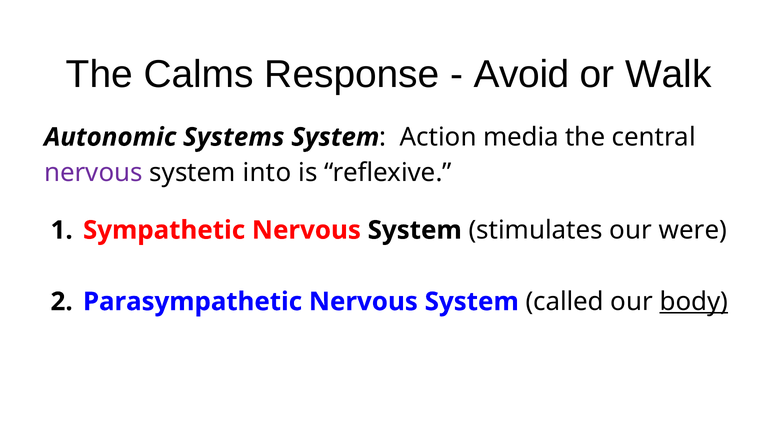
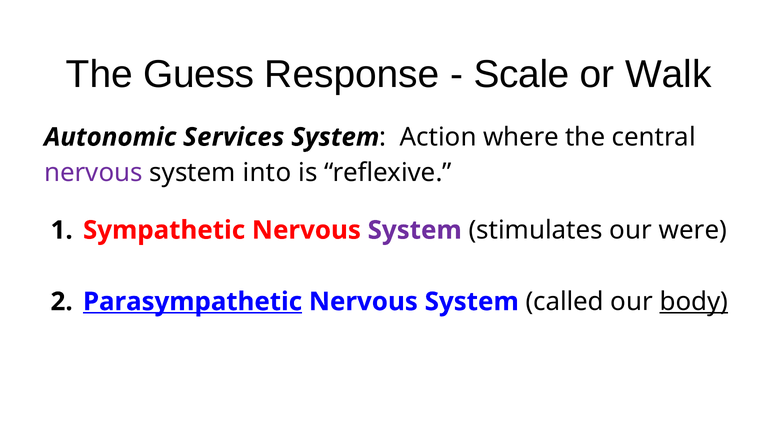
Calms: Calms -> Guess (199, 74)
Avoid: Avoid -> Scale (522, 74)
Systems: Systems -> Services (234, 137)
media: media -> where (521, 137)
System colour: black -> purple (415, 231)
Parasympathetic underline: none -> present (193, 302)
